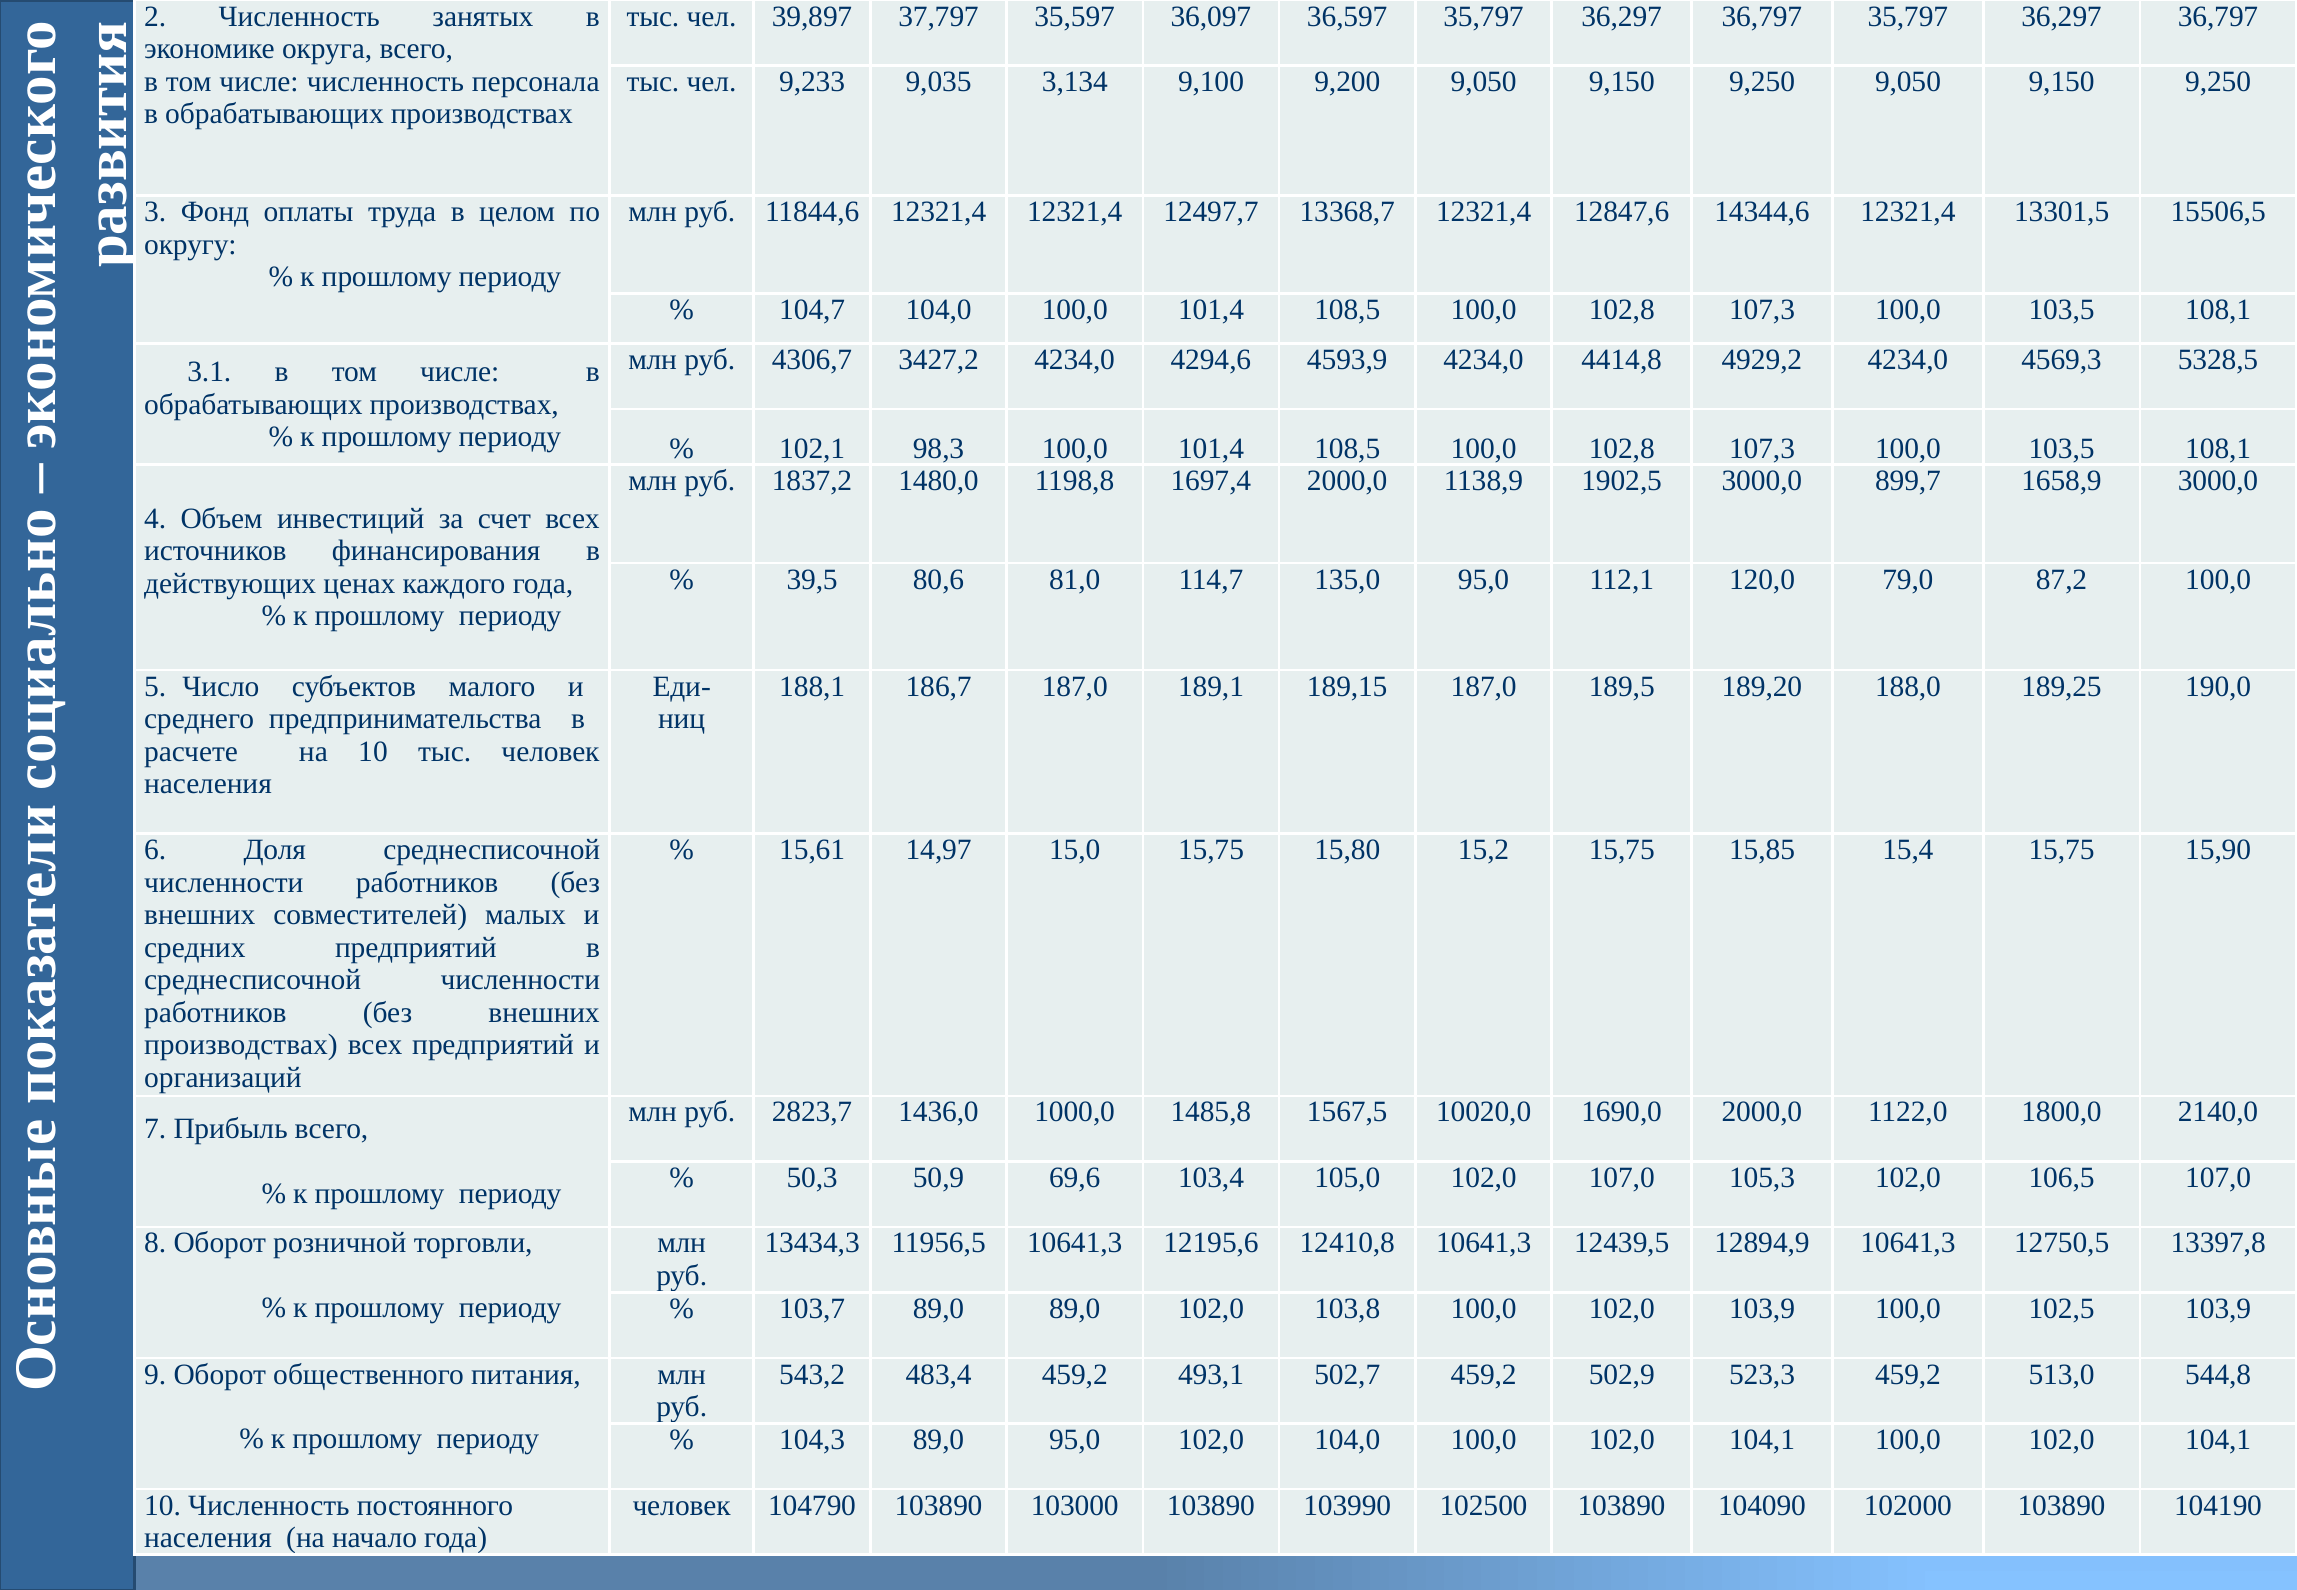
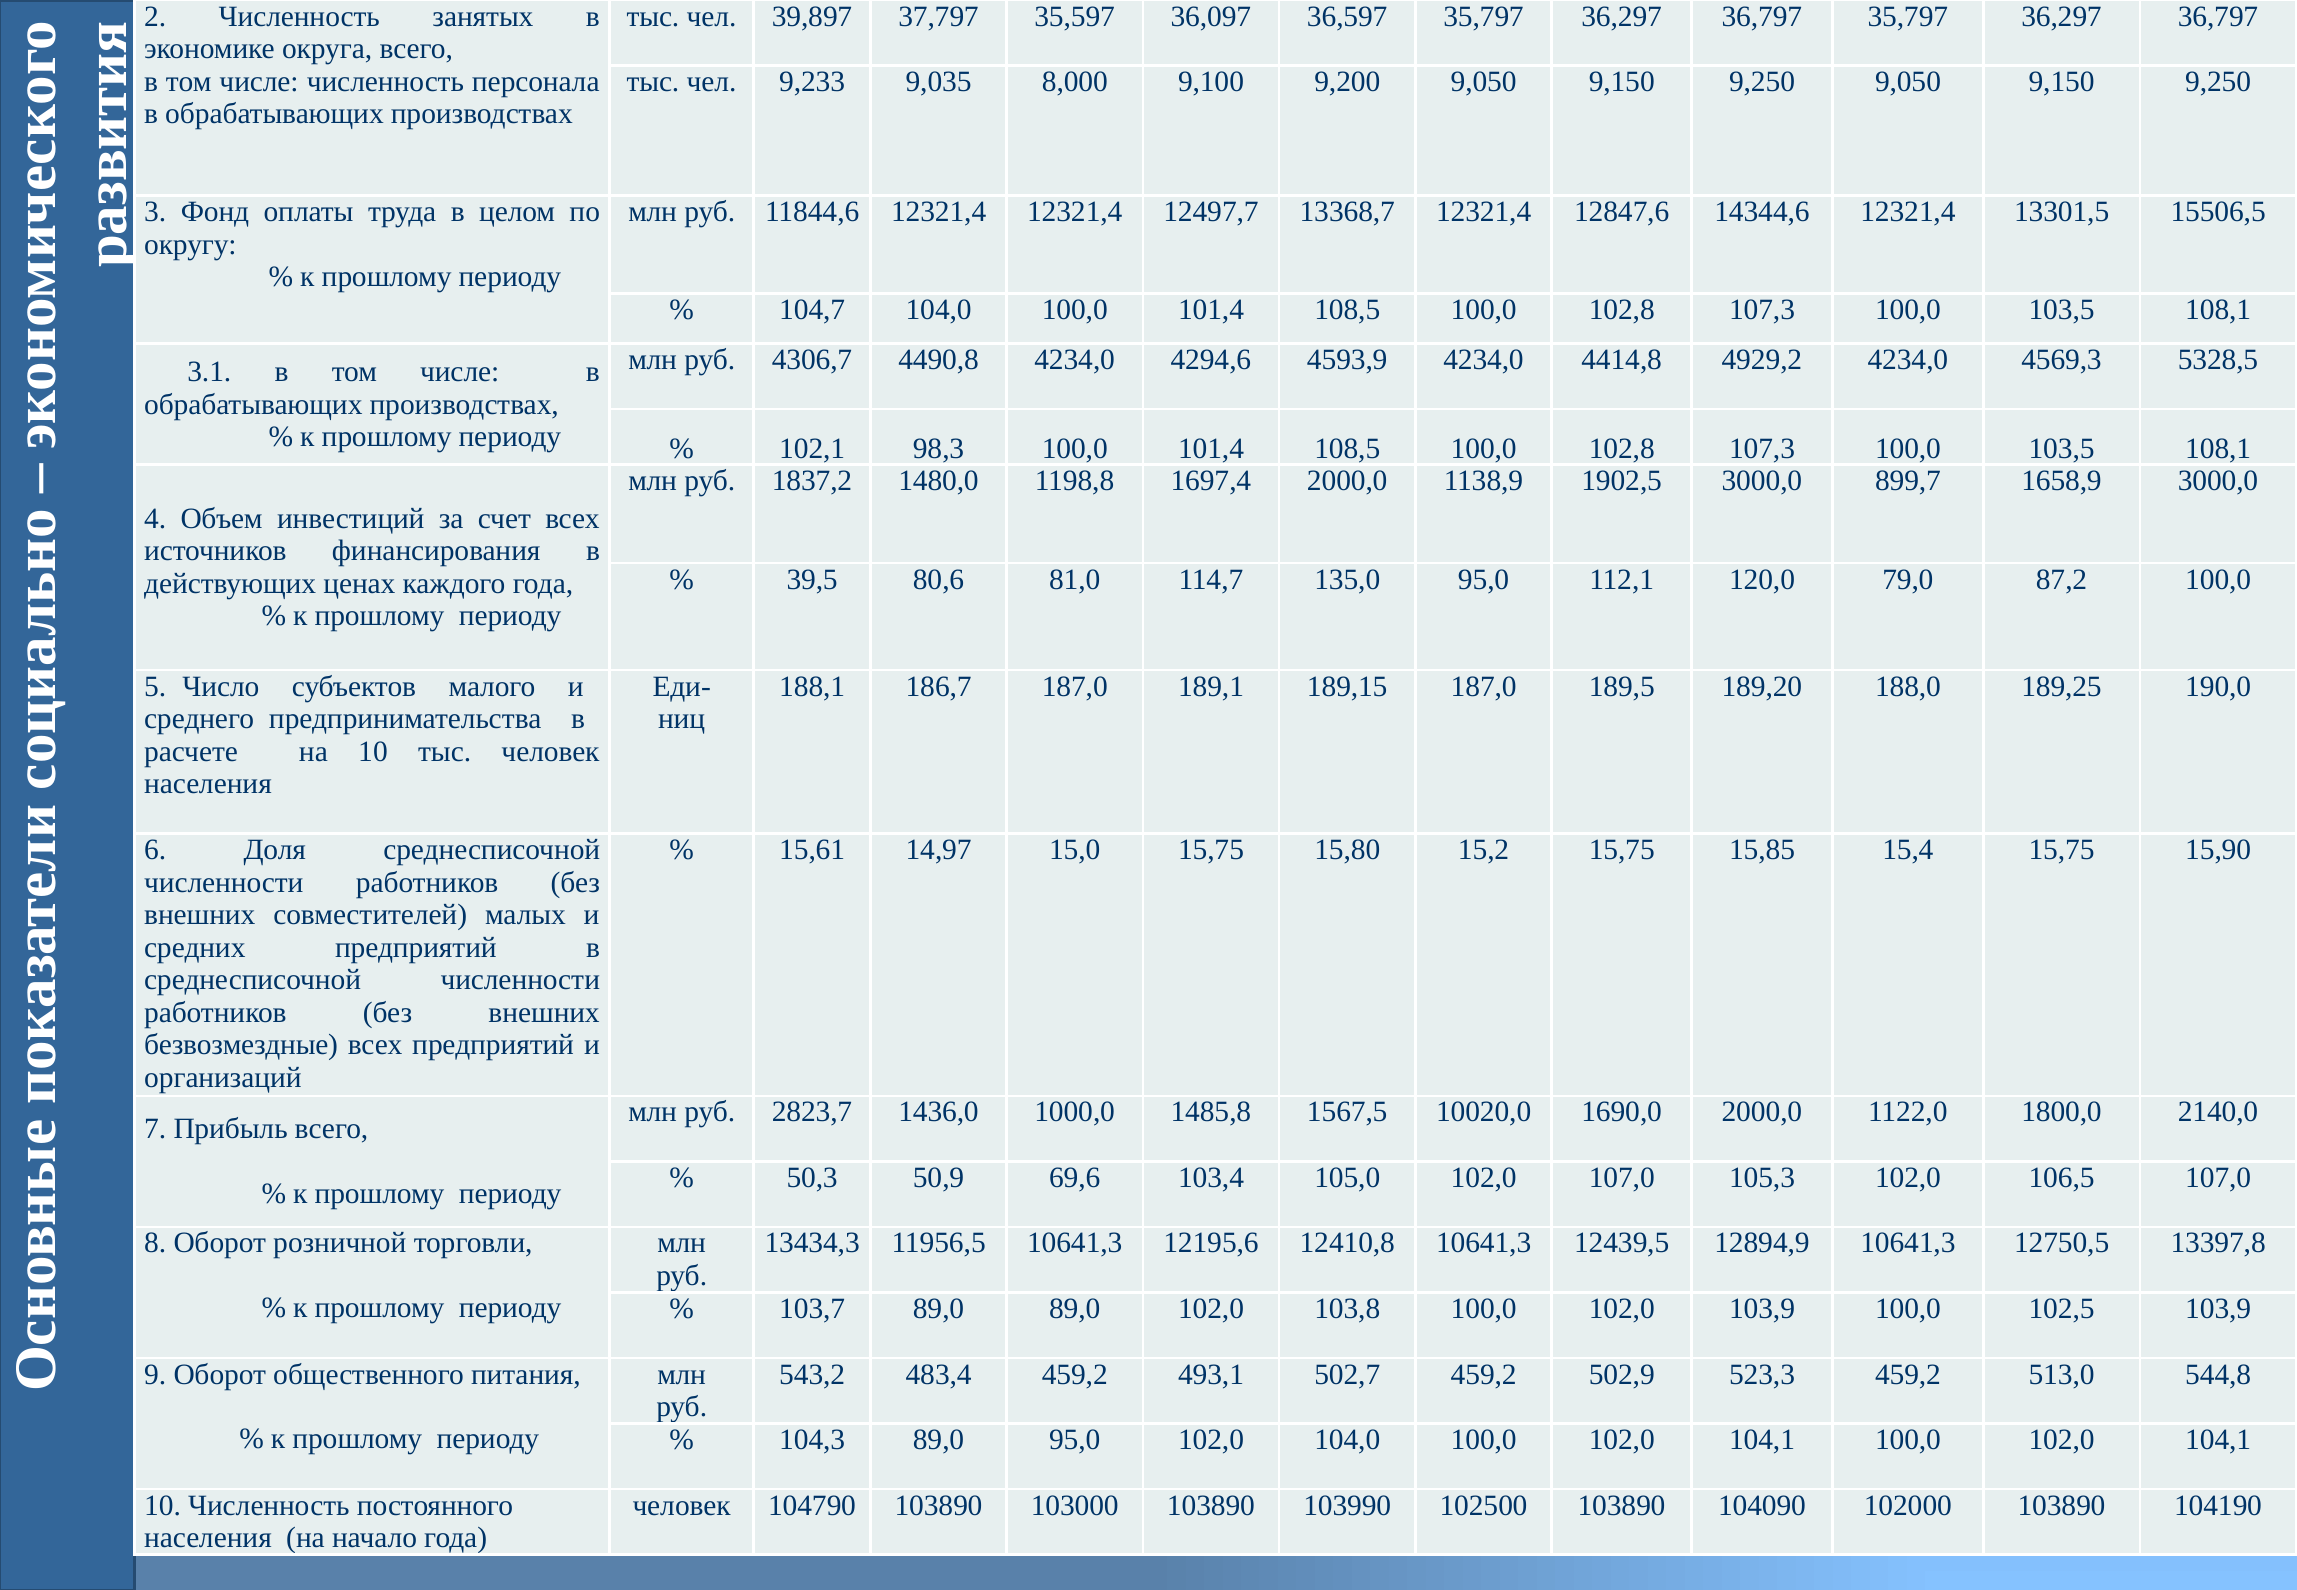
3,134: 3,134 -> 8,000 (1075, 82)
3427,2: 3427,2 -> 4490,8 (939, 360)
производствах: производствах -> безвозмездные (241, 1045)
